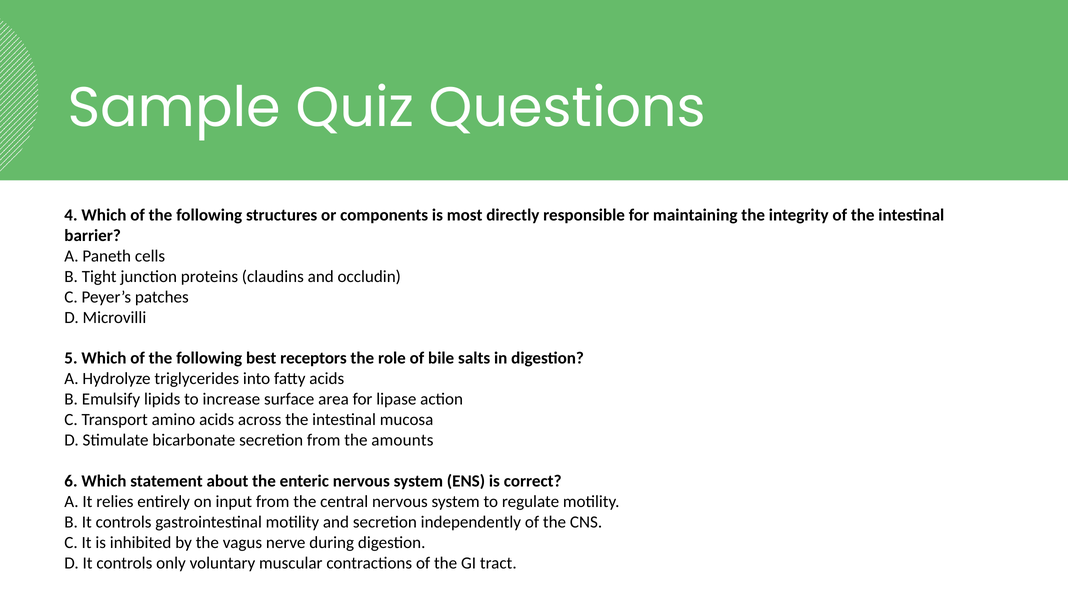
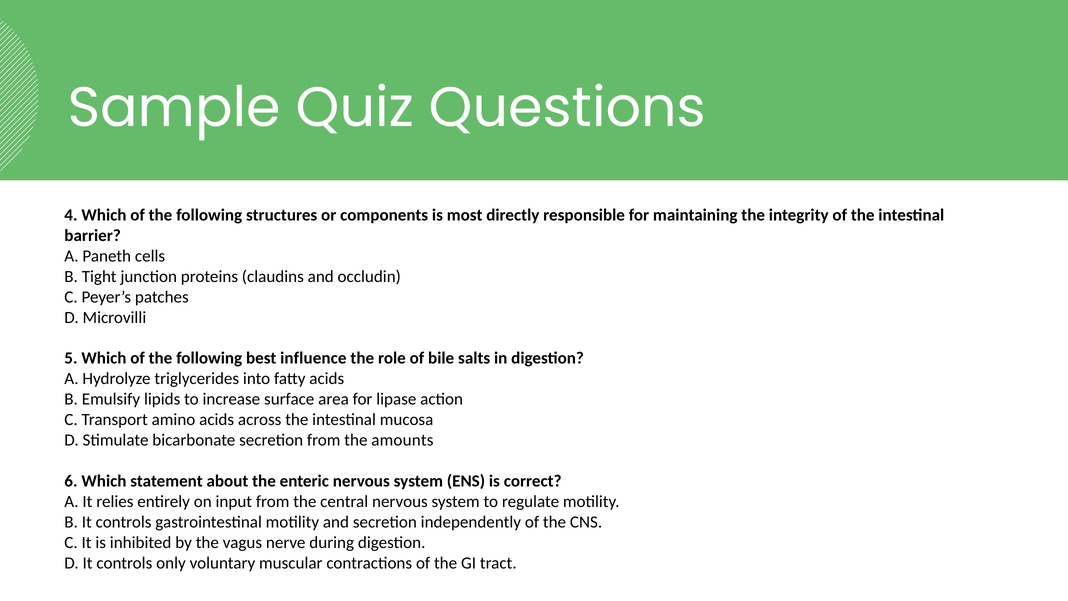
receptors: receptors -> influence (313, 358)
